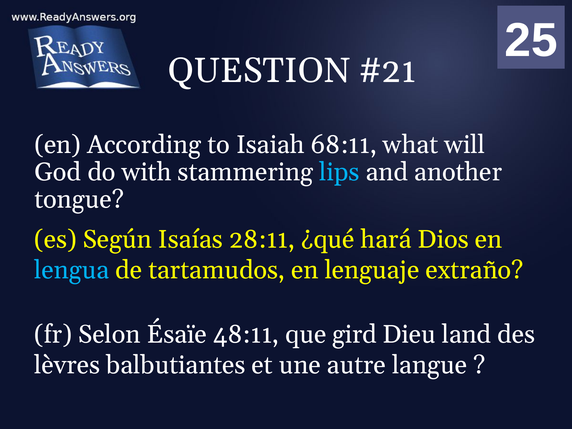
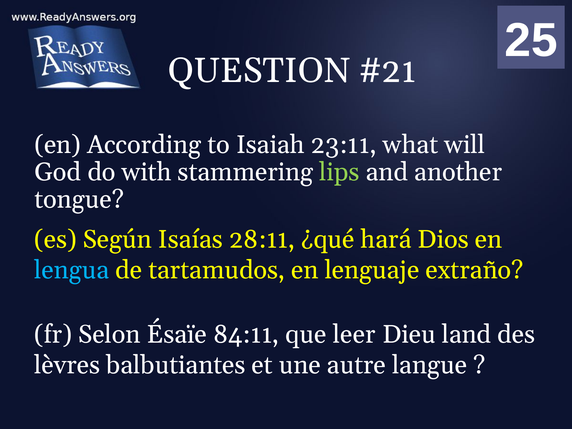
68:11: 68:11 -> 23:11 (344, 145)
lips colour: light blue -> light green (339, 172)
48:11: 48:11 -> 84:11 (246, 334)
gird: gird -> leer (354, 334)
